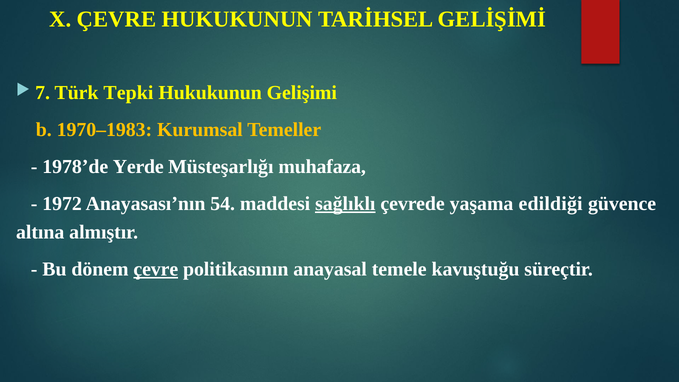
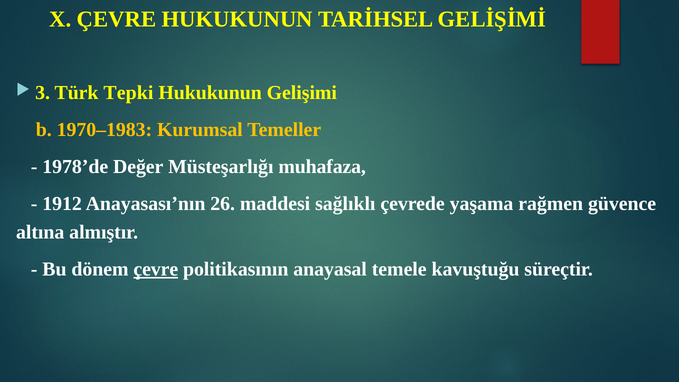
7: 7 -> 3 (43, 93)
Yerde: Yerde -> Değer (138, 167)
1972: 1972 -> 1912 (62, 204)
54: 54 -> 26 (223, 204)
sağlıklı underline: present -> none (345, 204)
edildiği: edildiği -> rağmen (551, 204)
